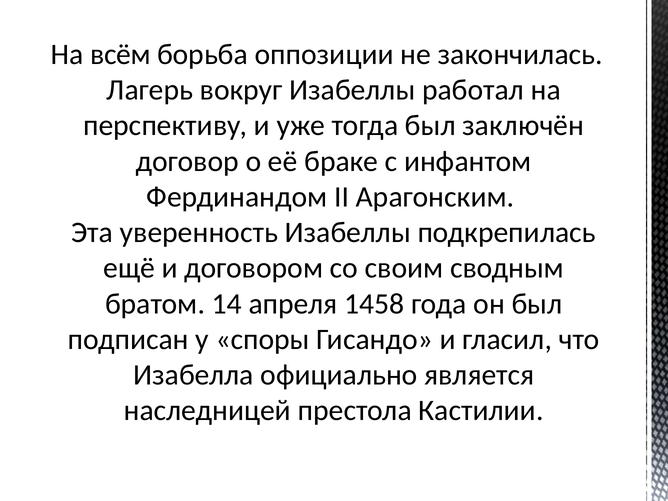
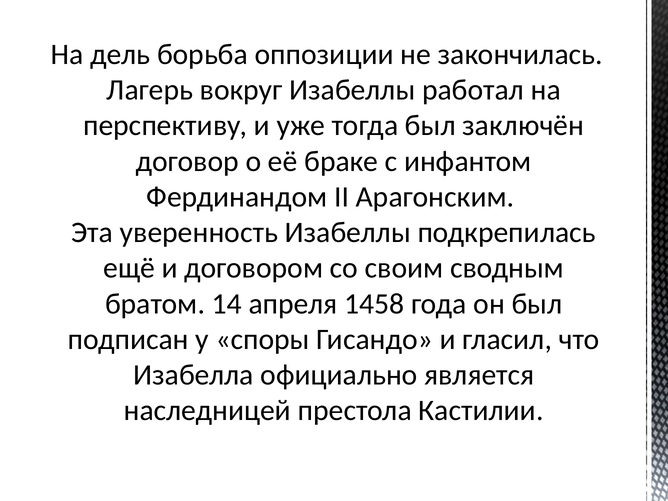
всём: всём -> дель (120, 54)
